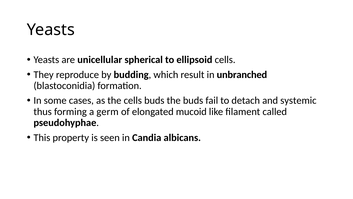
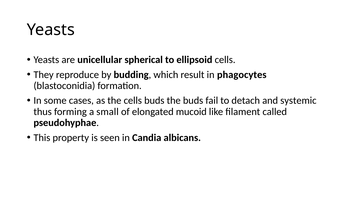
unbranched: unbranched -> phagocytes (242, 74)
germ: germ -> small (108, 111)
